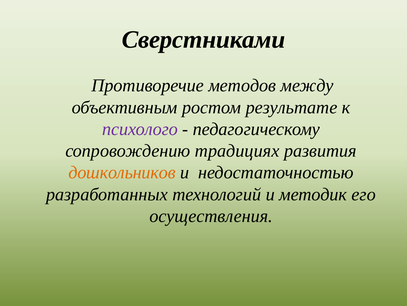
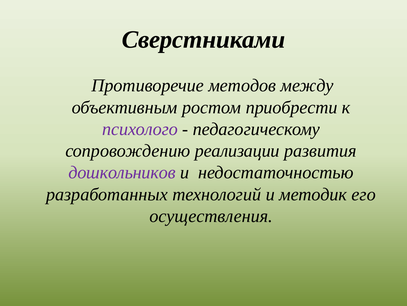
результате: результате -> приобрести (292, 107)
традициях: традициях -> реализации (237, 151)
дошкольников colour: orange -> purple (122, 172)
